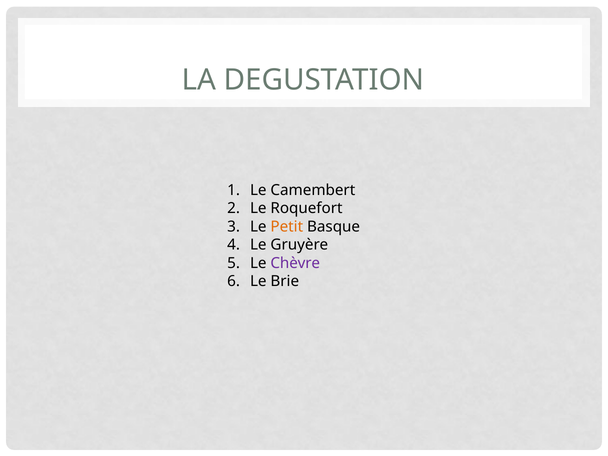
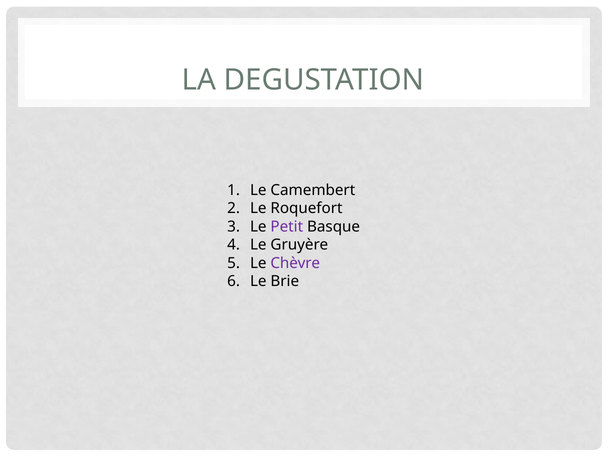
Petit colour: orange -> purple (287, 227)
